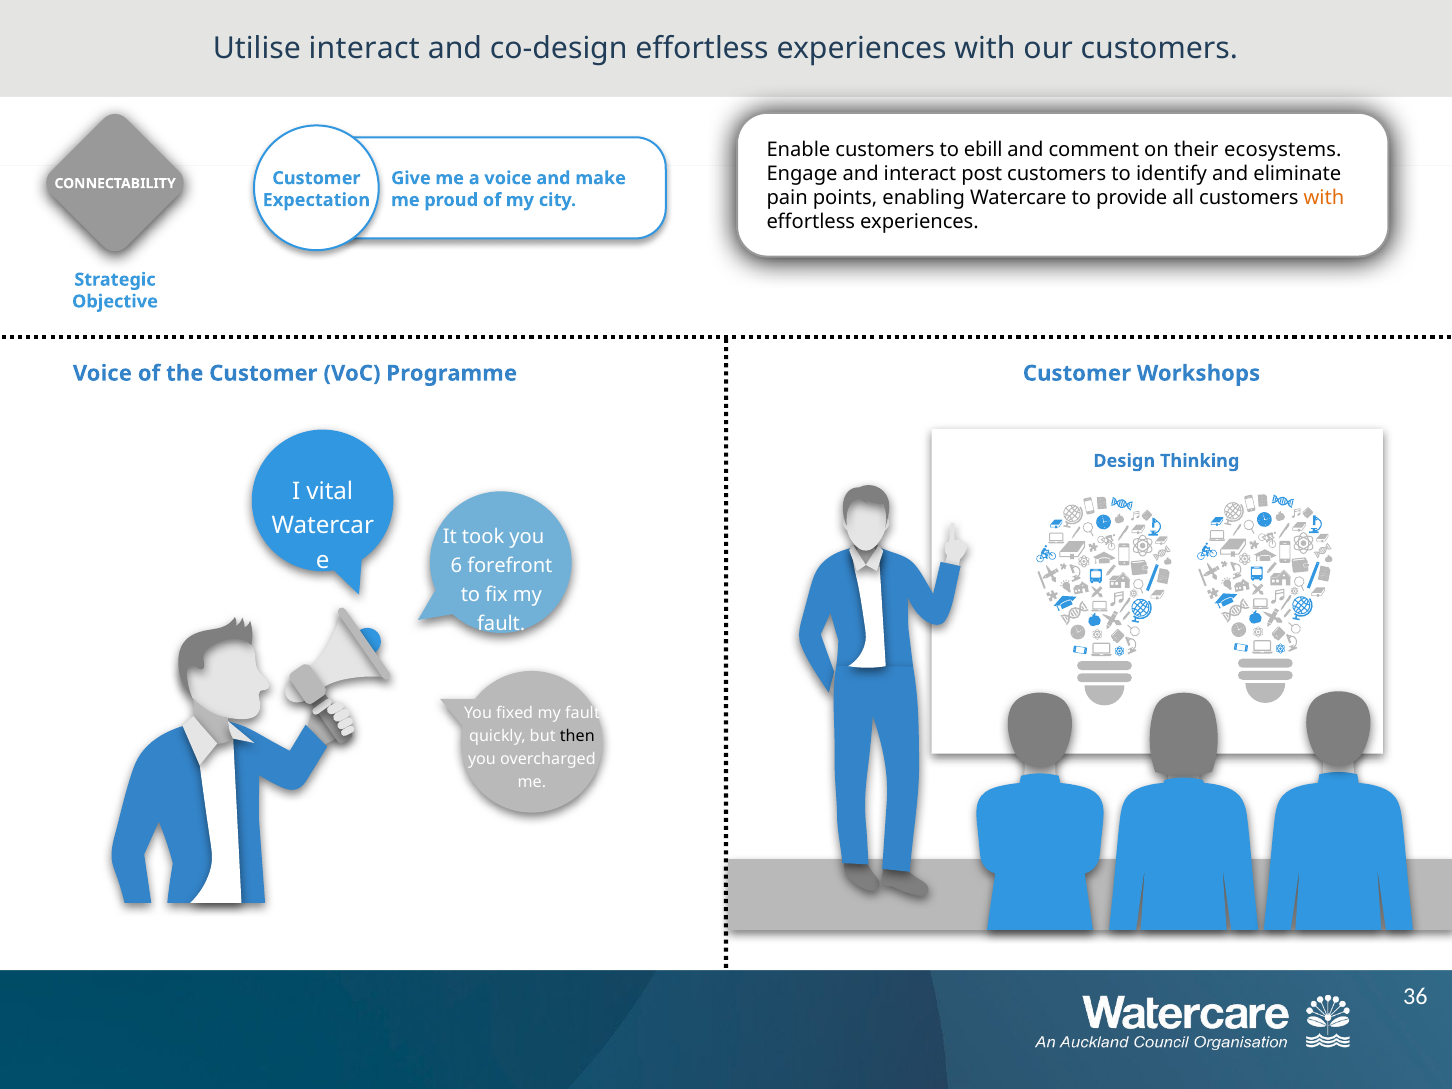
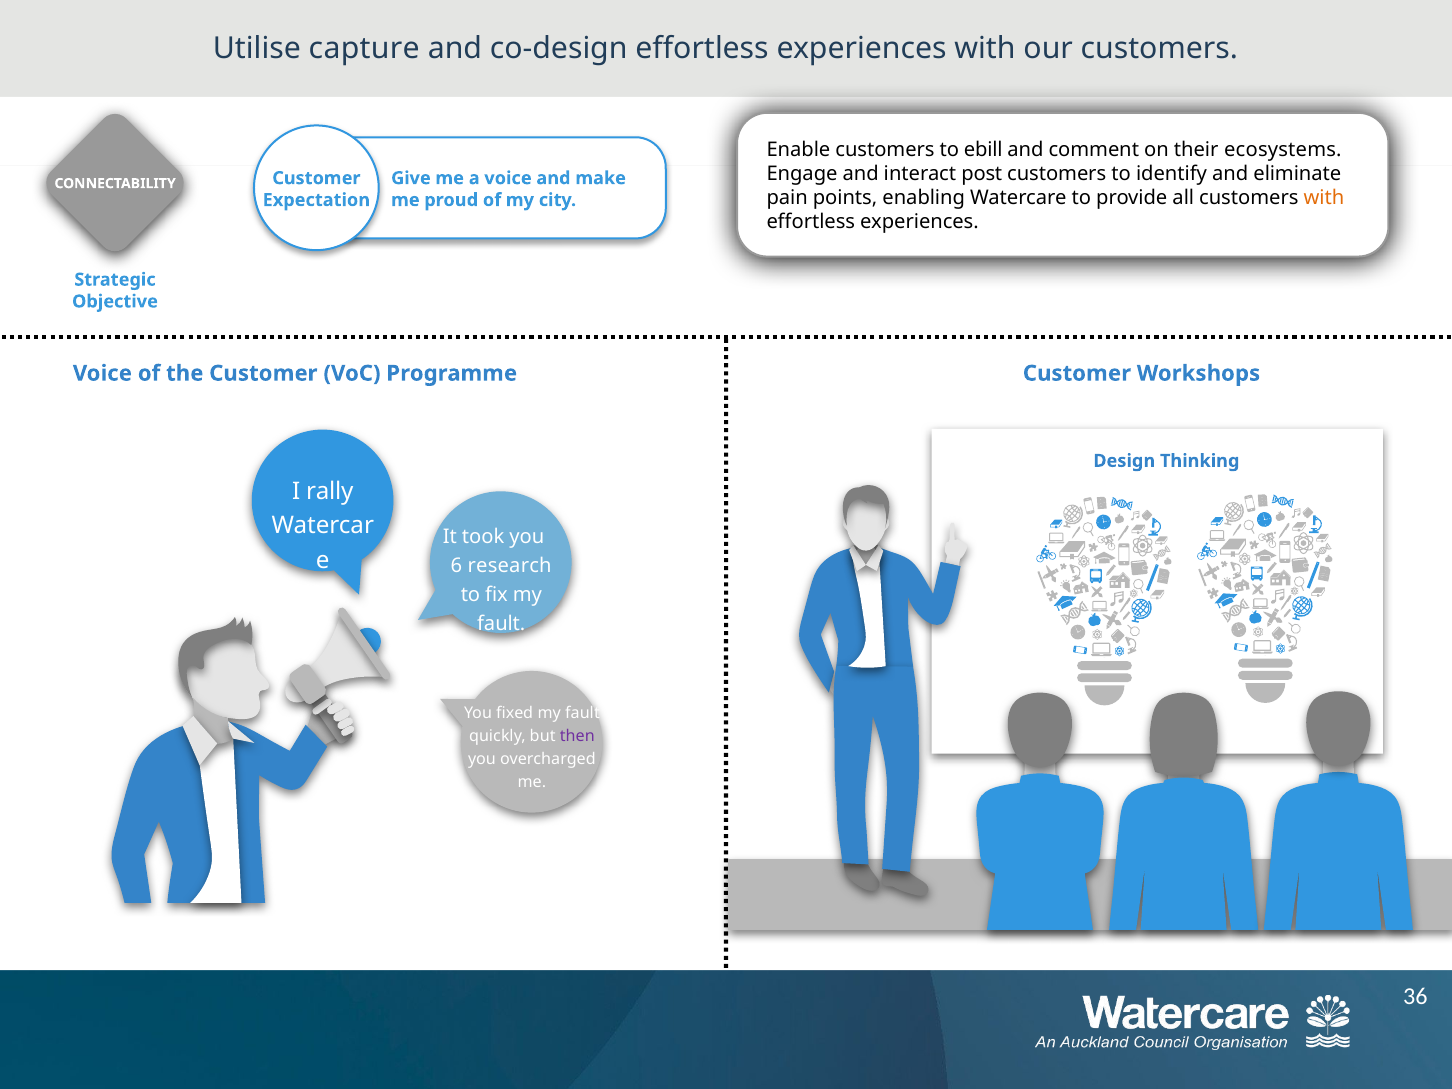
Utilise interact: interact -> capture (364, 49)
vital: vital -> rally (330, 491)
forefront: forefront -> research (510, 566)
then colour: black -> purple (577, 736)
